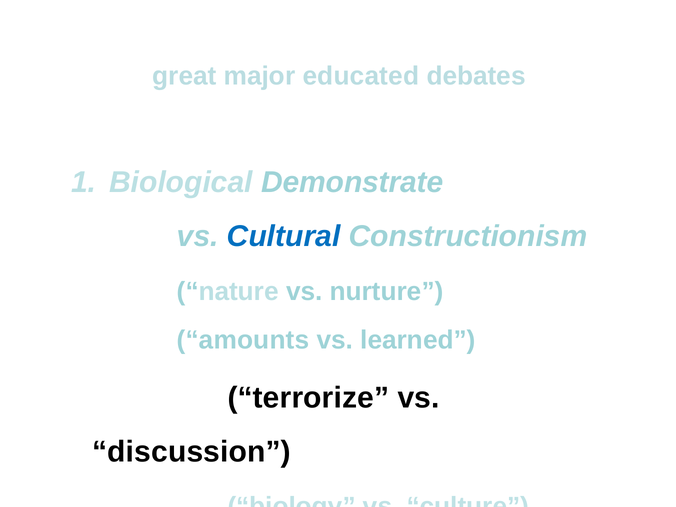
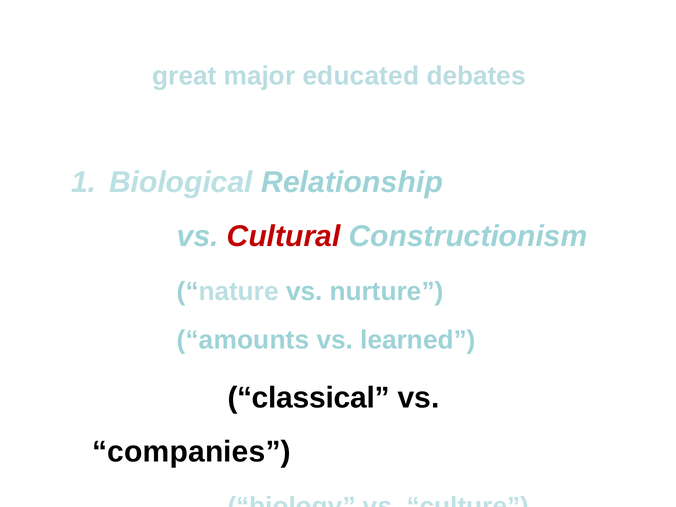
Demonstrate: Demonstrate -> Relationship (352, 182)
Cultural colour: blue -> red (284, 236)
terrorize: terrorize -> classical (309, 398)
discussion: discussion -> companies (192, 452)
